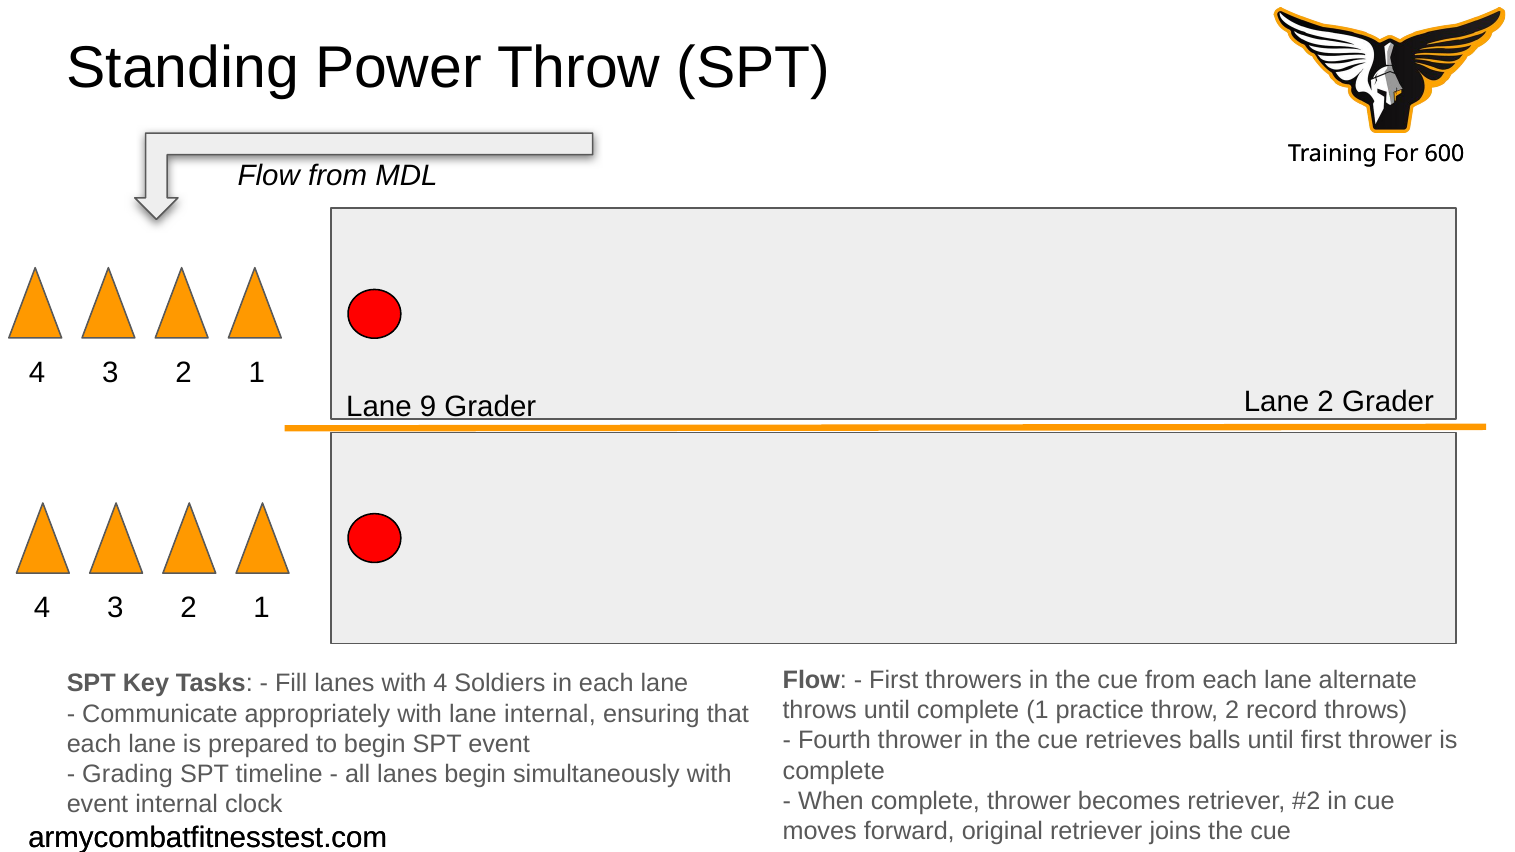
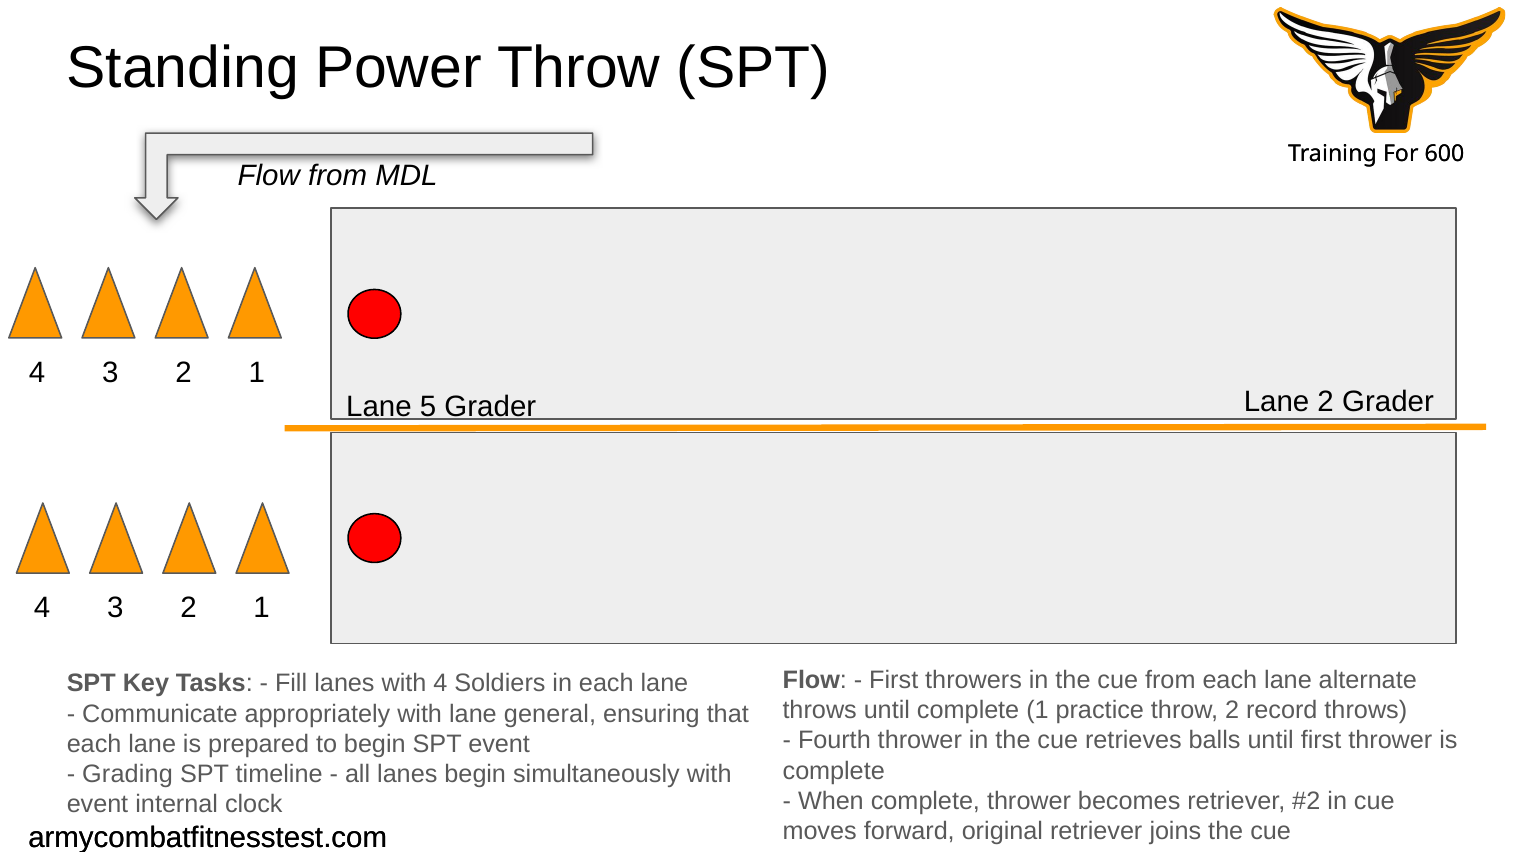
9: 9 -> 5 (428, 406)
lane internal: internal -> general (550, 714)
